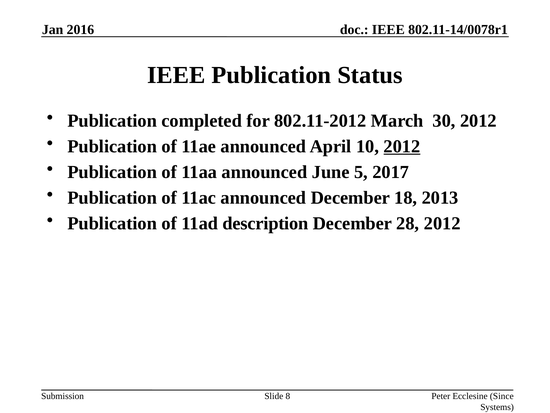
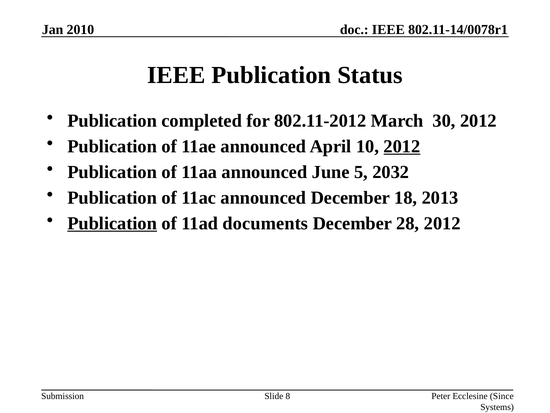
2016: 2016 -> 2010 (80, 30)
2017: 2017 -> 2032 (391, 172)
Publication underline: none -> present (112, 223)
description: description -> documents (265, 223)
